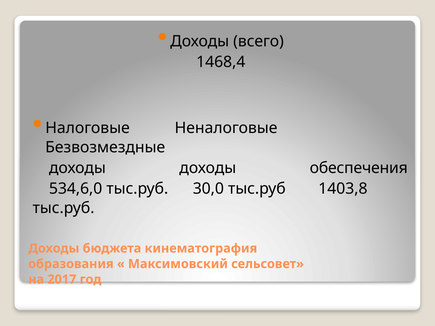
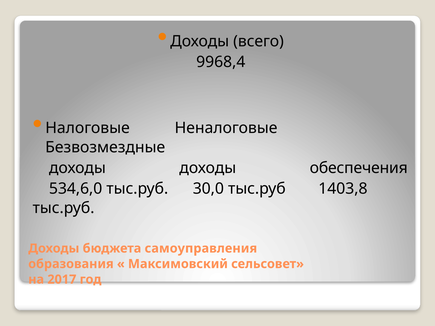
1468,4: 1468,4 -> 9968,4 (221, 62)
кинематография: кинематография -> самоуправления (201, 249)
